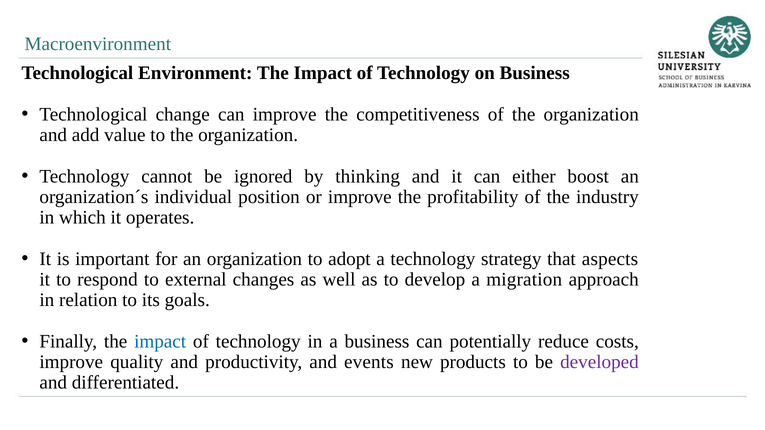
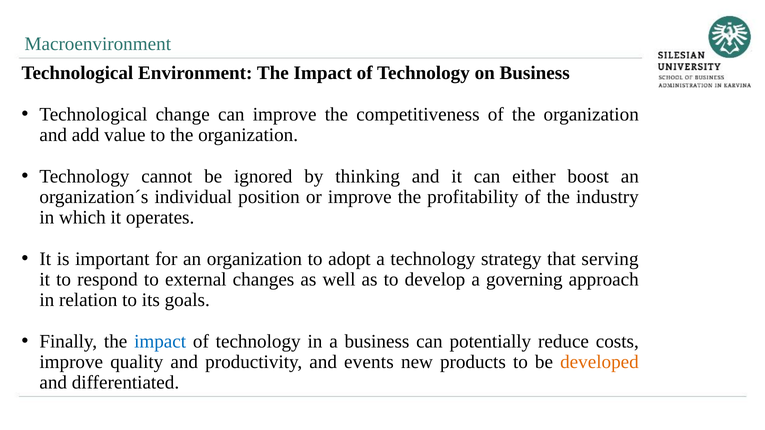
aspects: aspects -> serving (610, 259)
migration: migration -> governing (524, 280)
developed colour: purple -> orange (599, 362)
